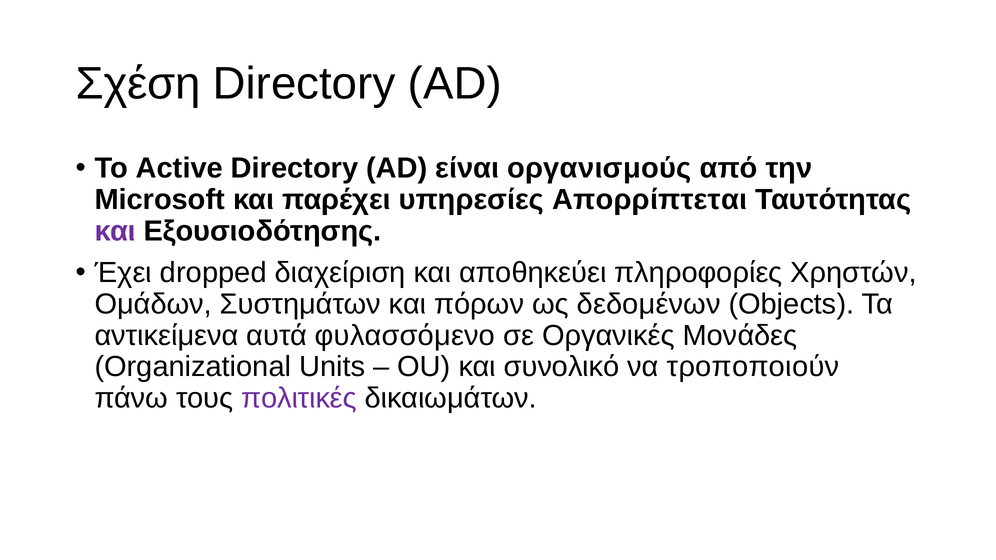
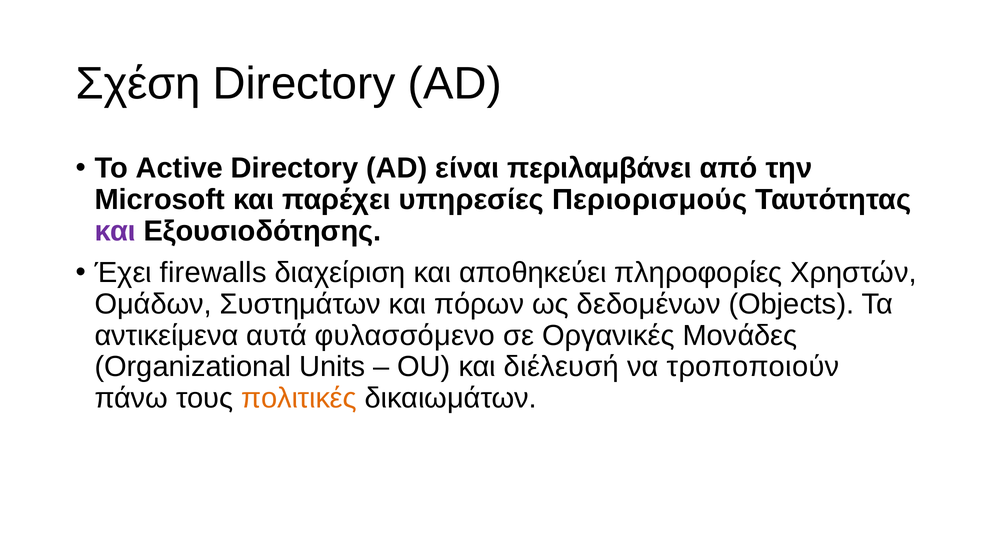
οργανισμούς: οργανισμούς -> περιλαμβάνει (600, 168)
Απορρίπτεται: Απορρίπτεται -> Περιορισμούς (650, 200)
dropped: dropped -> firewalls (213, 273)
συνολικό: συνολικό -> διέλευσή (561, 367)
πολιτικές colour: purple -> orange (299, 398)
